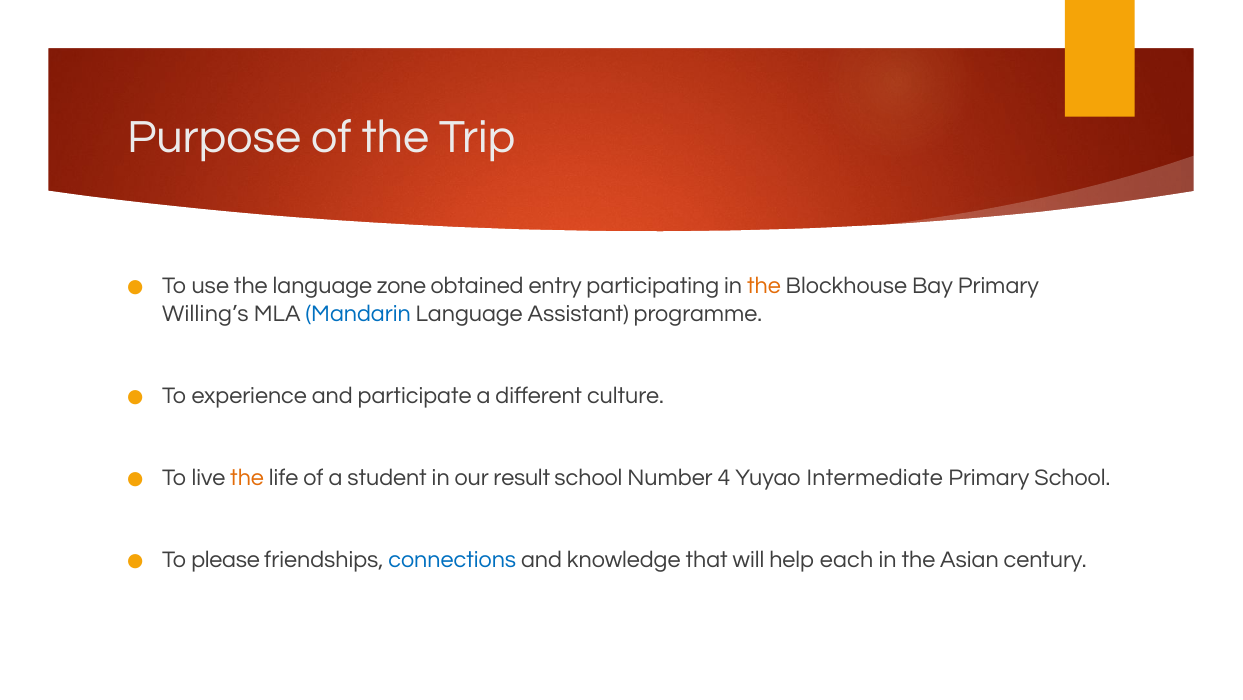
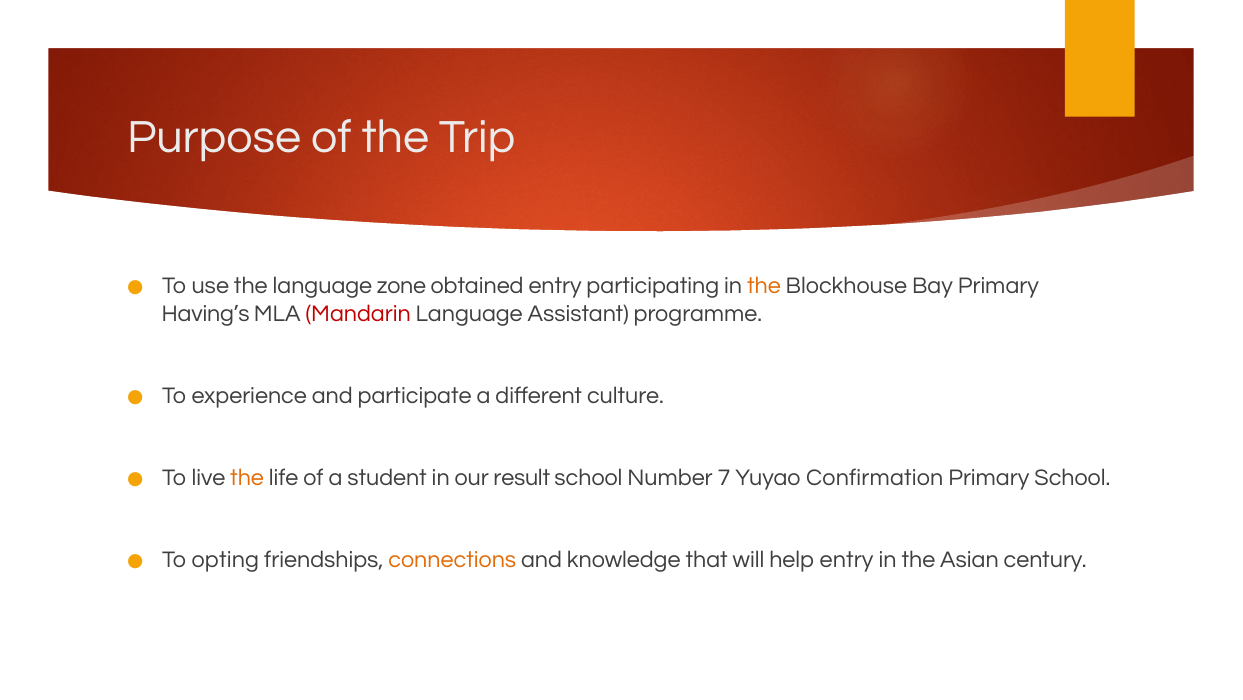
Willing’s: Willing’s -> Having’s (206, 314)
Mandarin colour: blue -> red (358, 314)
4: 4 -> 7 (724, 477)
Intermediate: Intermediate -> Confirmation (875, 477)
please: please -> opting (225, 559)
connections colour: blue -> orange (452, 559)
help each: each -> entry (847, 559)
